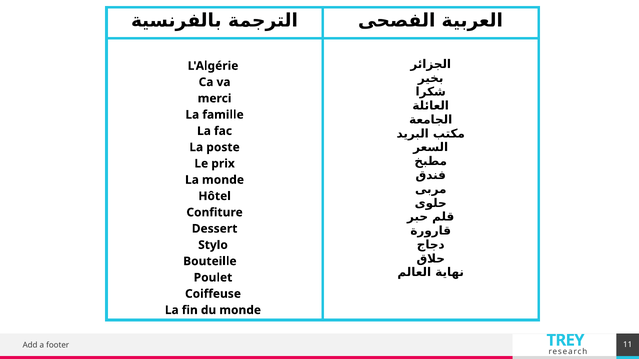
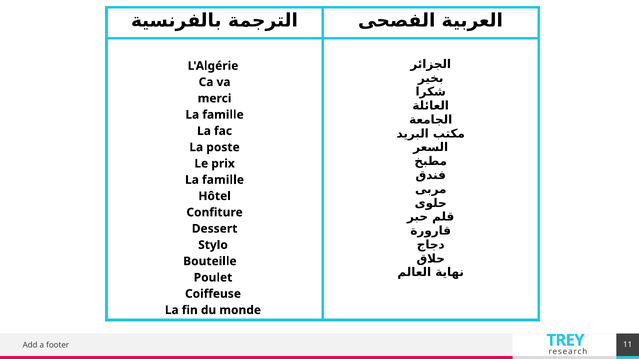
monde: monde -> famille (223, 180)
